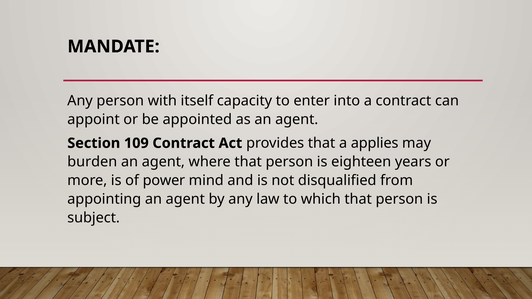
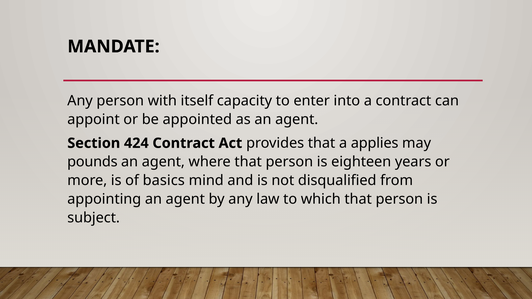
109: 109 -> 424 (136, 143)
burden: burden -> pounds (92, 162)
power: power -> basics (164, 181)
